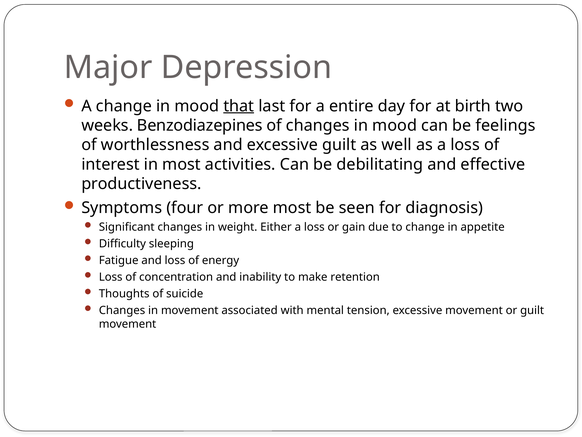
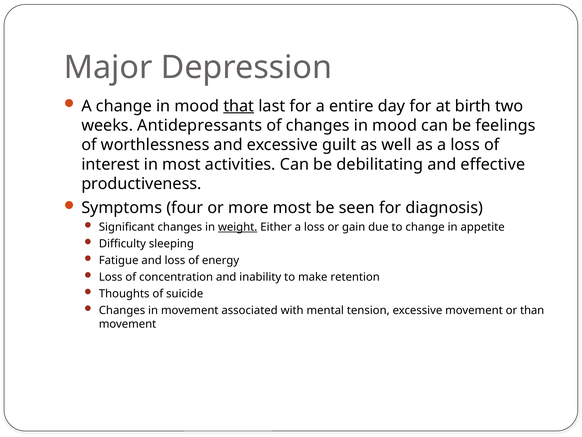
Benzodiazepines: Benzodiazepines -> Antidepressants (200, 125)
weight underline: none -> present (238, 227)
or guilt: guilt -> than (532, 310)
